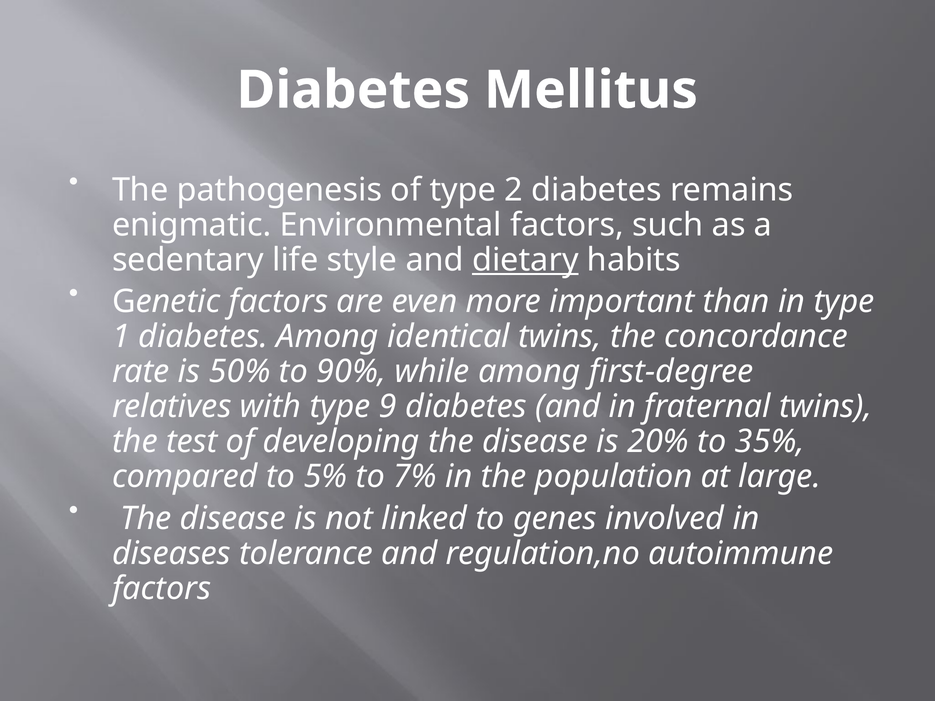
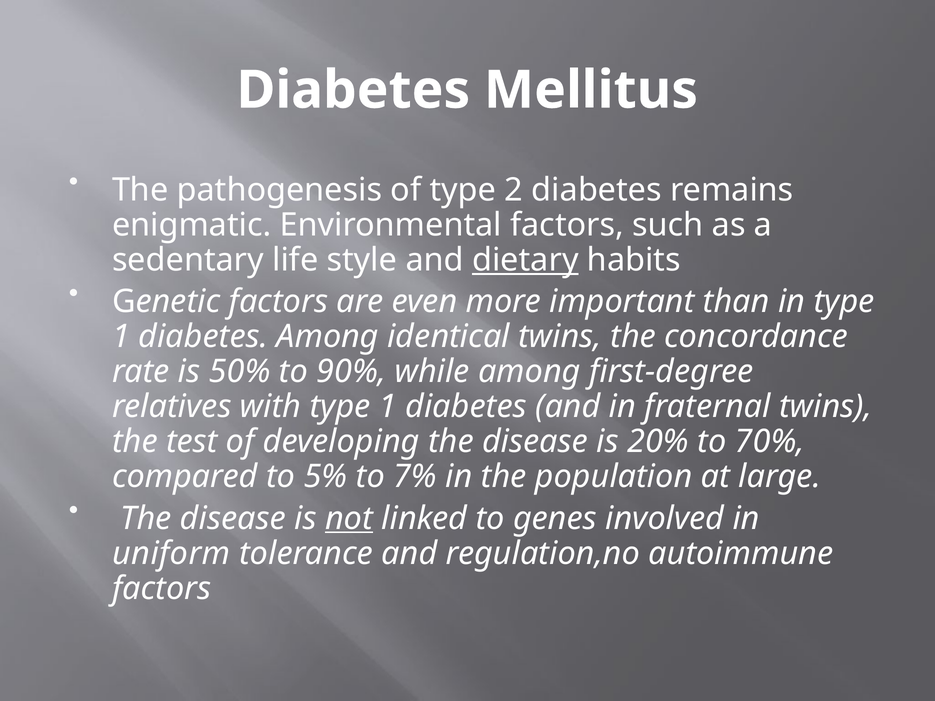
with type 9: 9 -> 1 (388, 407)
35%: 35% -> 70% (770, 442)
not underline: none -> present (349, 518)
diseases: diseases -> uniform (171, 554)
